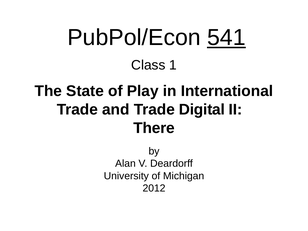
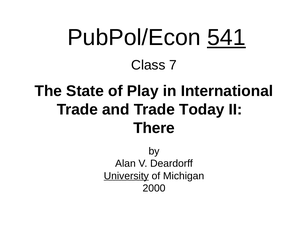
1: 1 -> 7 (173, 65)
Digital: Digital -> Today (202, 109)
University underline: none -> present (126, 176)
2012: 2012 -> 2000 (154, 188)
